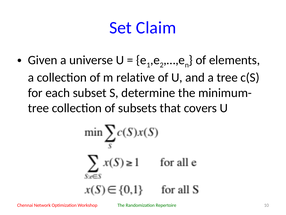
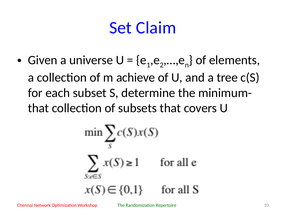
relative: relative -> achieve (136, 77)
tree: tree -> that (38, 108)
